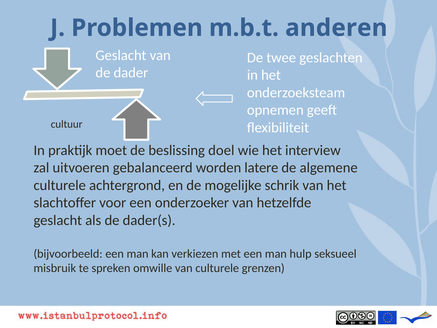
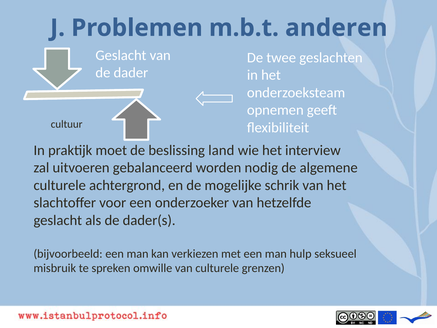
doel: doel -> land (221, 150)
latere: latere -> nodig (261, 168)
